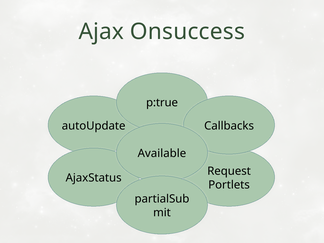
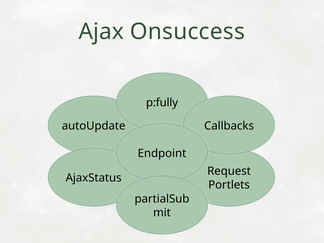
p:true: p:true -> p:fully (162, 103)
Available: Available -> Endpoint (162, 153)
